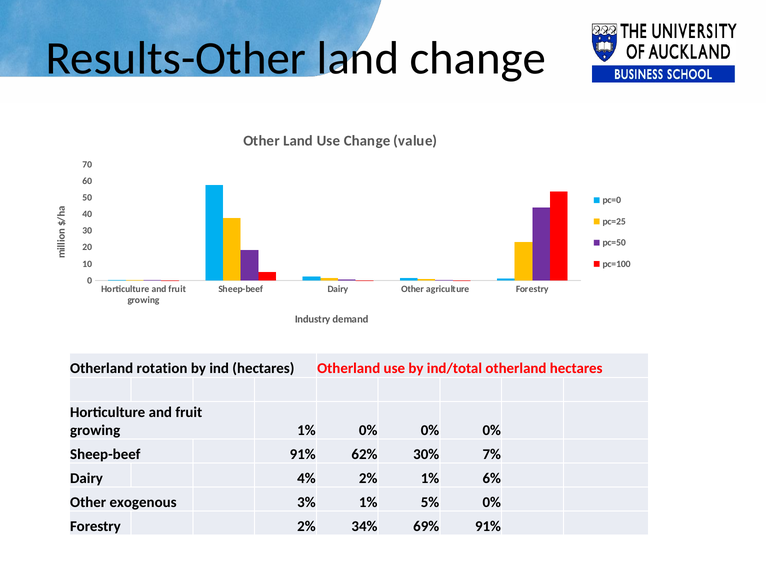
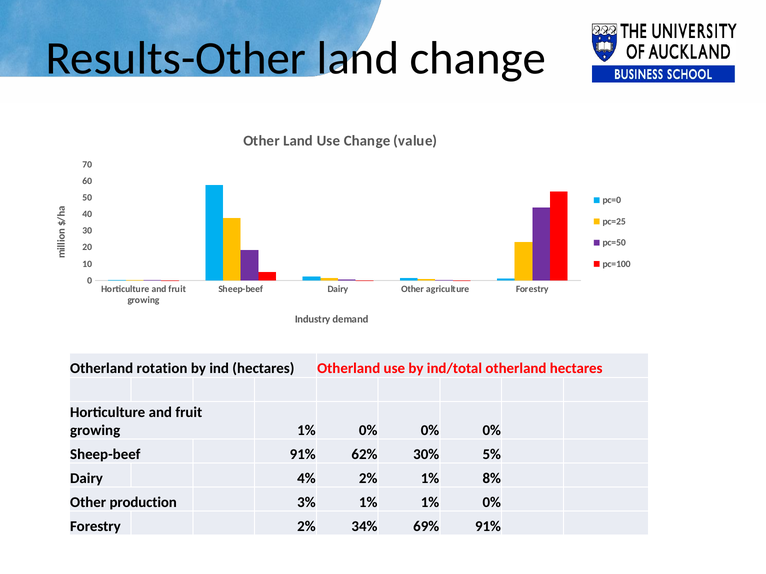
7%: 7% -> 5% (492, 455)
6%: 6% -> 8% (492, 479)
exogenous: exogenous -> production (143, 503)
1% 5%: 5% -> 1% (430, 503)
